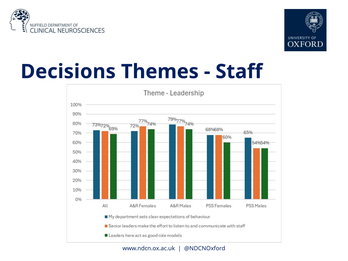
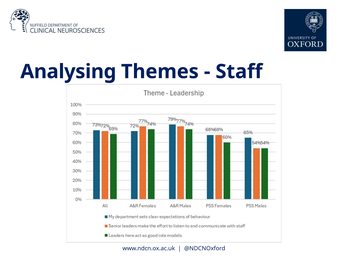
Decisions: Decisions -> Analysing (68, 72)
